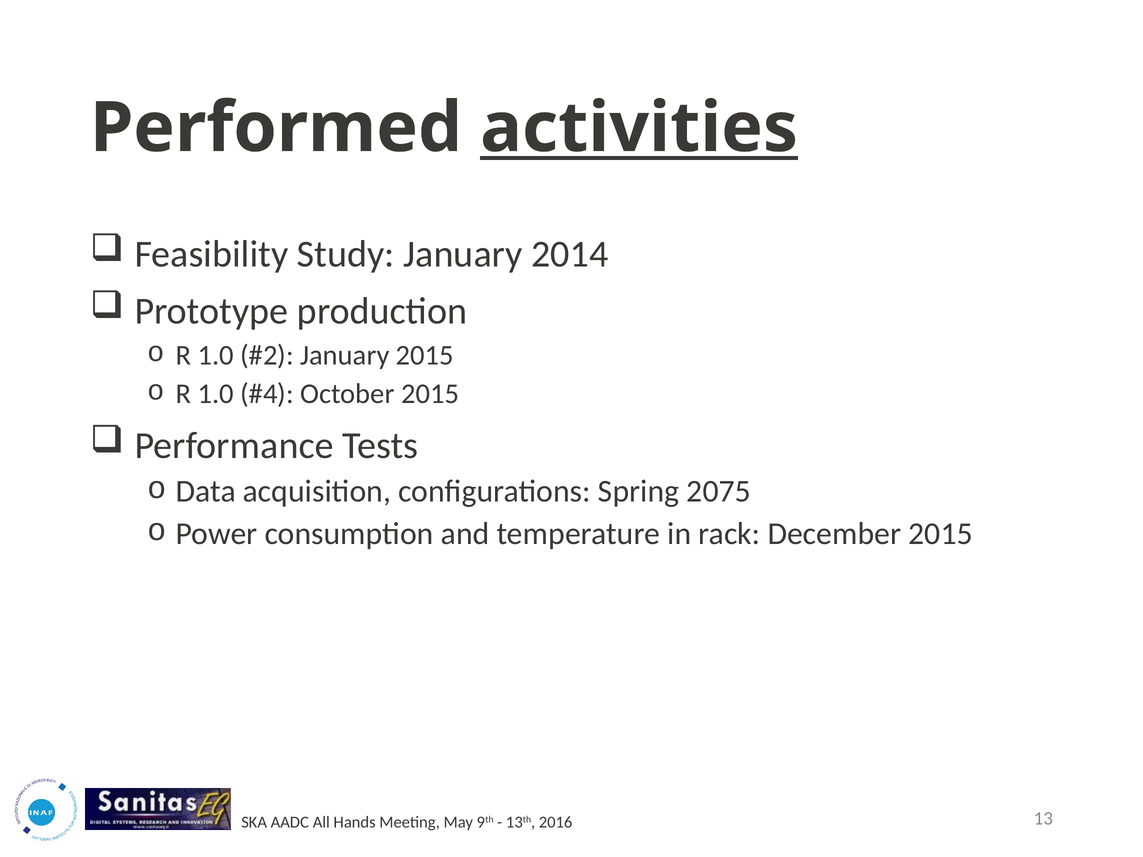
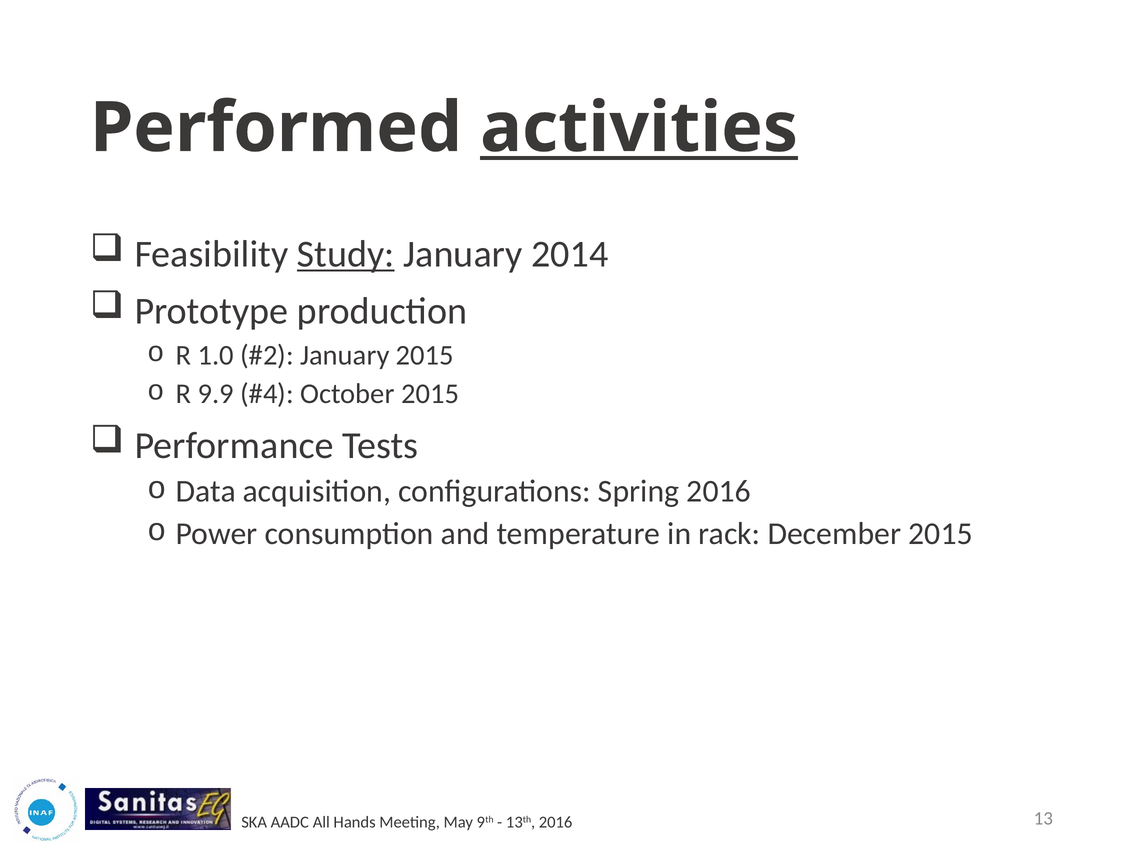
Study underline: none -> present (346, 254)
1.0: 1.0 -> 9.9 (216, 394)
Spring 2075: 2075 -> 2016 (719, 492)
